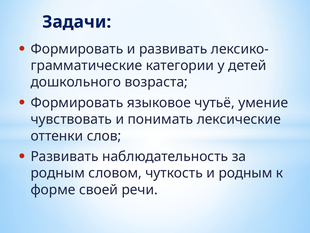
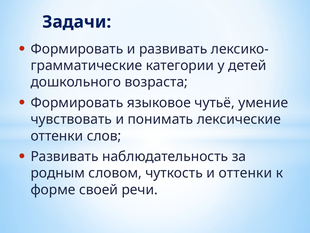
и родным: родным -> оттенки (245, 173)
